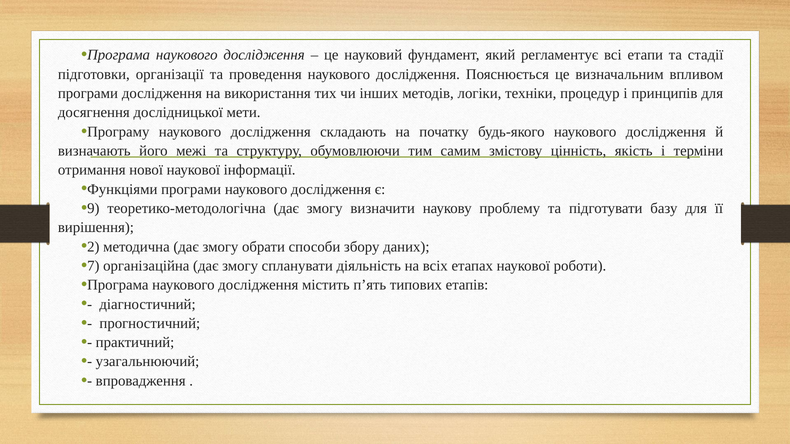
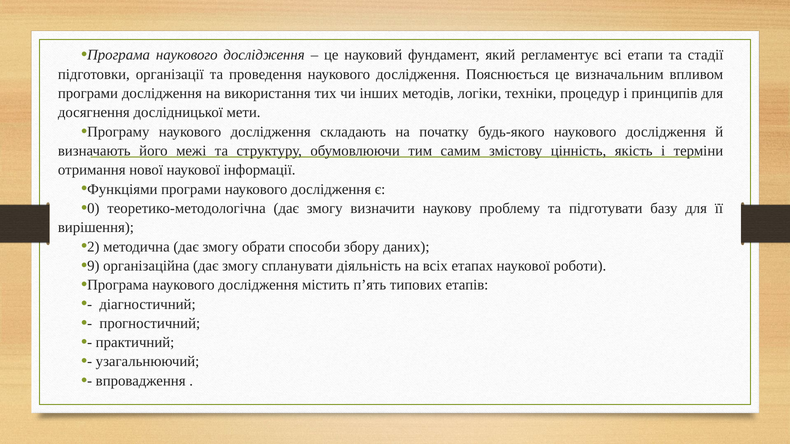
9: 9 -> 0 (93, 209)
7: 7 -> 9 (93, 266)
